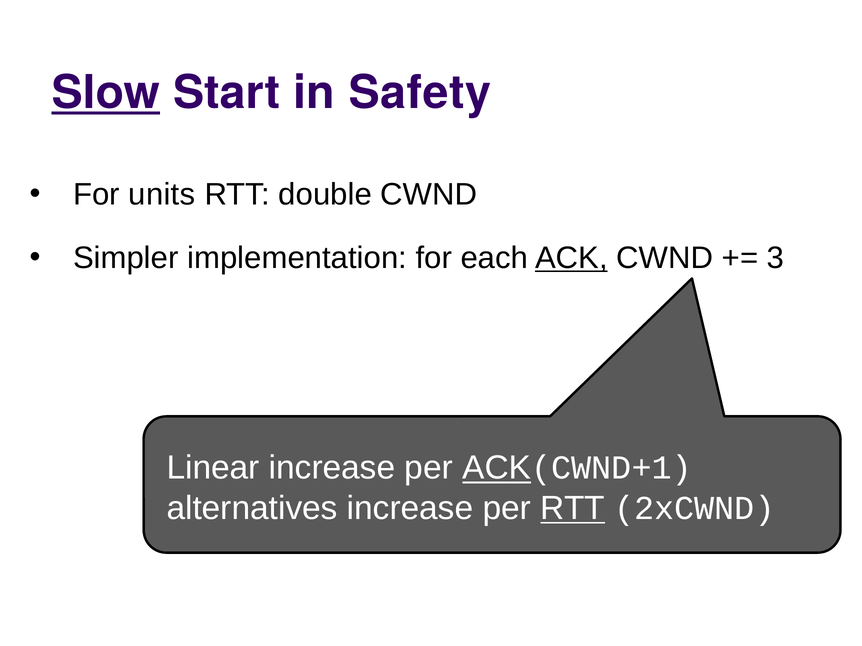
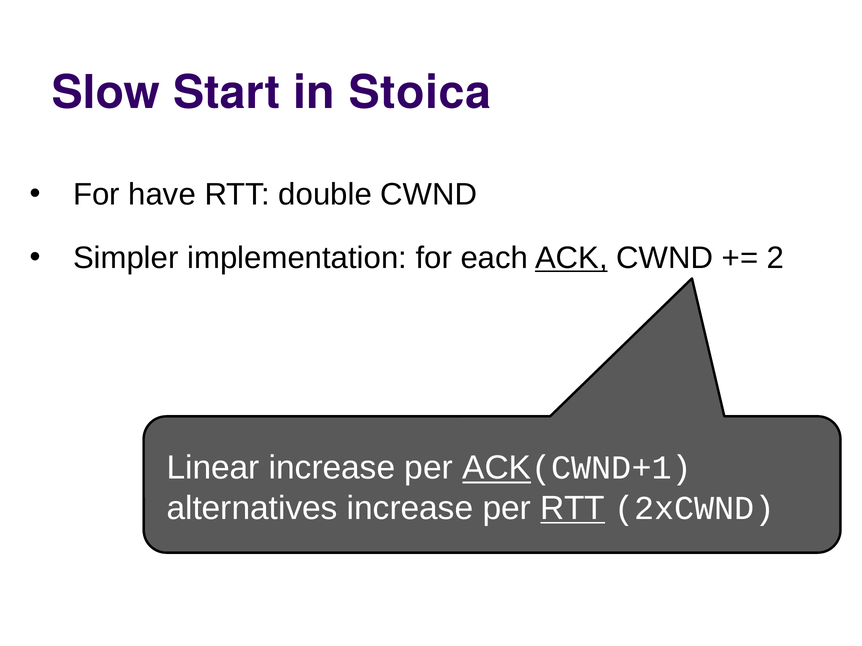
Slow underline: present -> none (106, 93)
Safety: Safety -> Stoica (420, 93)
units: units -> have (162, 195)
3: 3 -> 2 (776, 258)
